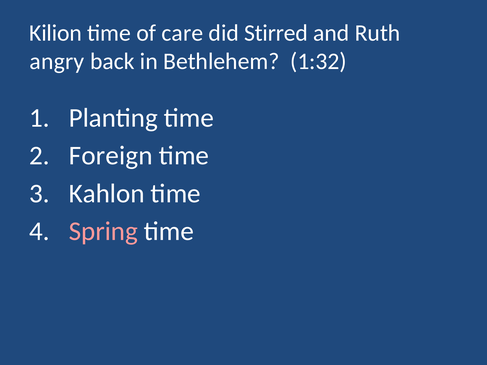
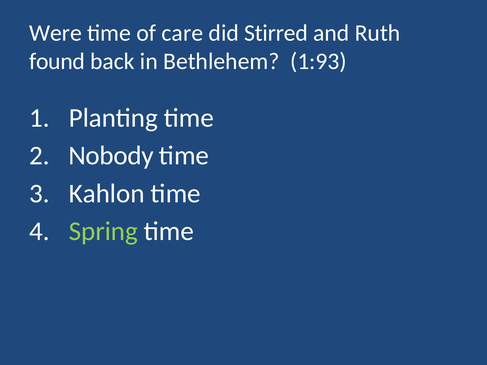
Kilion: Kilion -> Were (56, 33)
angry: angry -> found (57, 61)
1:32: 1:32 -> 1:93 (318, 61)
Foreign: Foreign -> Nobody (111, 156)
Spring colour: pink -> light green (103, 231)
